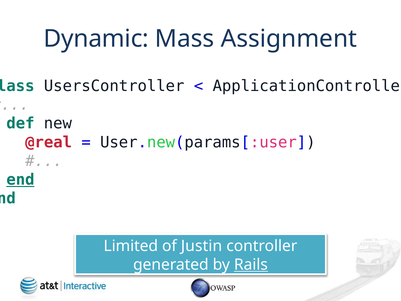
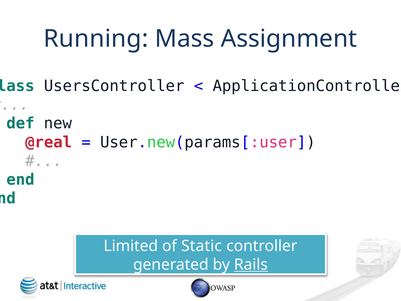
Dynamic: Dynamic -> Running (96, 39)
end underline: present -> none (20, 180)
Justin: Justin -> Static (202, 246)
